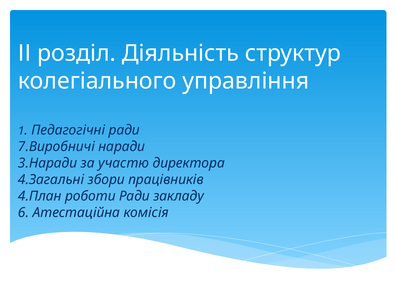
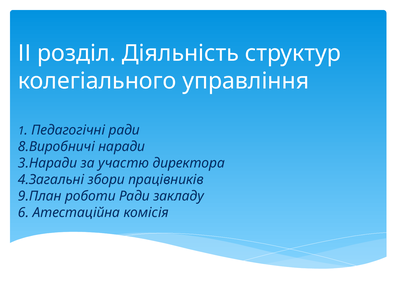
7.Виробничі: 7.Виробничі -> 8.Виробничі (56, 147)
4.План: 4.План -> 9.План (40, 196)
